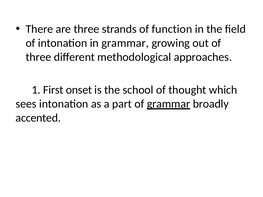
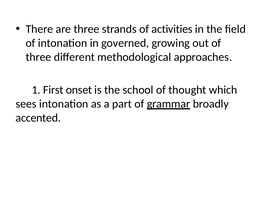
function: function -> activities (172, 29)
in grammar: grammar -> governed (125, 43)
